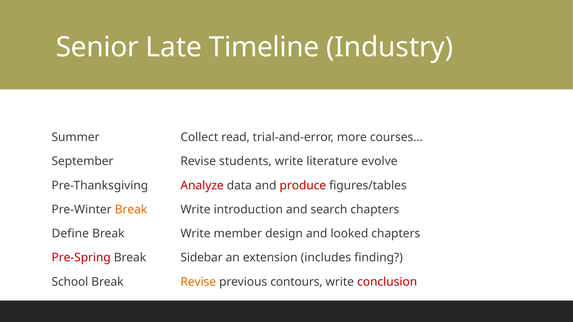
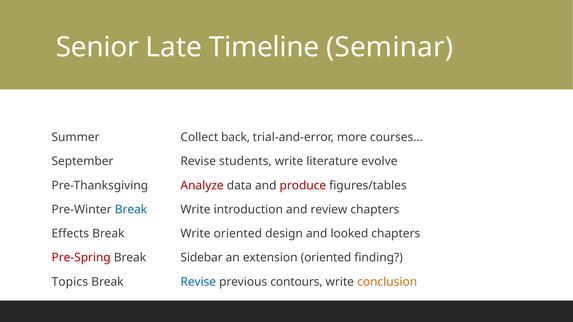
Industry: Industry -> Seminar (390, 47)
read: read -> back (236, 137)
Break colour: orange -> blue (131, 210)
search: search -> review (329, 210)
Define: Define -> Effects (70, 234)
Write member: member -> oriented (238, 234)
extension includes: includes -> oriented (326, 258)
School: School -> Topics (70, 282)
Revise colour: orange -> blue (198, 282)
conclusion colour: red -> orange (387, 282)
